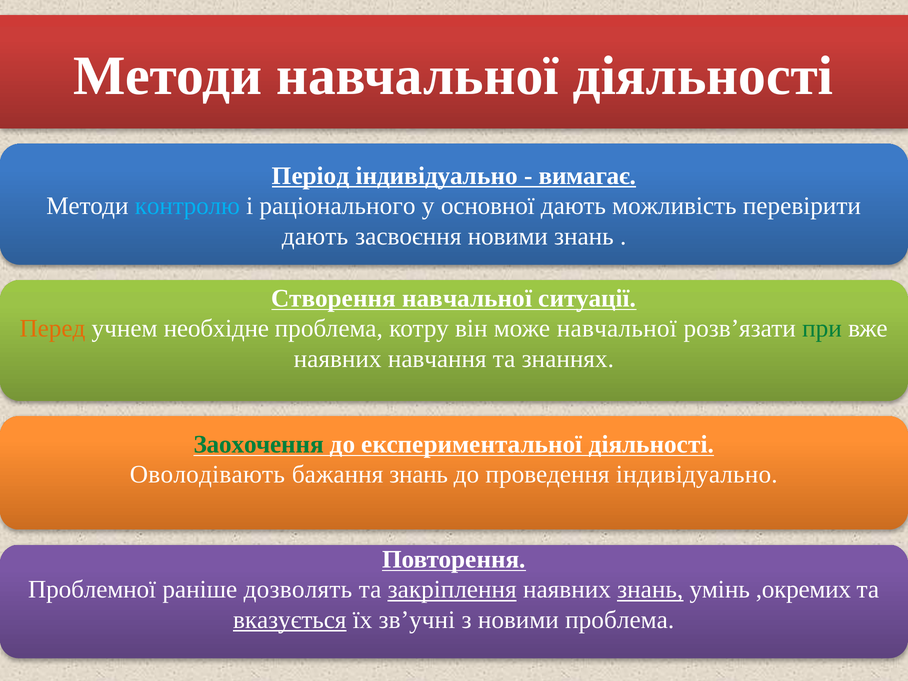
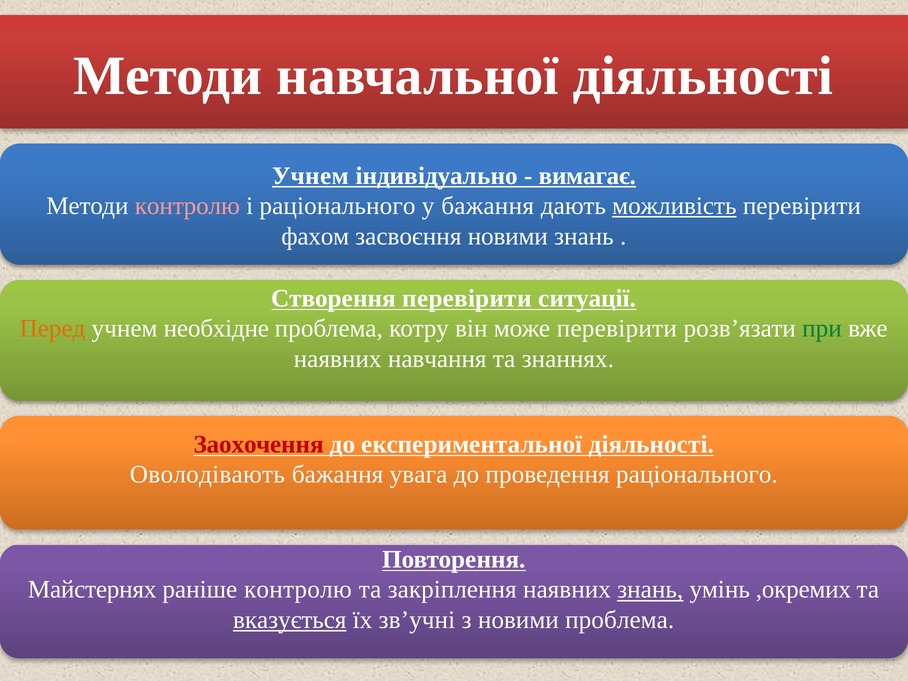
Період: Період -> Учнем (310, 176)
контролю colour: light blue -> pink (187, 206)
у основної: основної -> бажання (488, 206)
можливість underline: none -> present (674, 206)
дають: дають -> фахом (315, 236)
Створення навчальної: навчальної -> перевірити (467, 298)
може навчальної: навчальної -> перевірити (617, 329)
Заохочення colour: green -> red (259, 444)
бажання знань: знань -> увага (418, 475)
проведення індивідуально: індивідуально -> раціонального (697, 475)
Проблемної: Проблемної -> Майстернях (92, 590)
раніше дозволять: дозволять -> контролю (298, 590)
закріплення underline: present -> none (452, 590)
